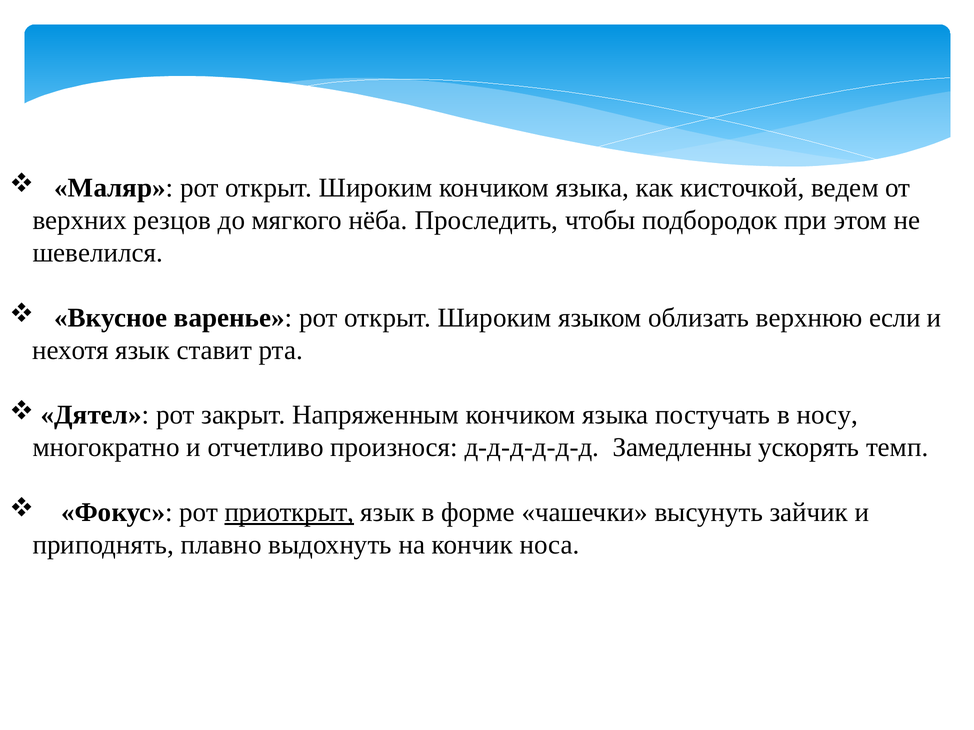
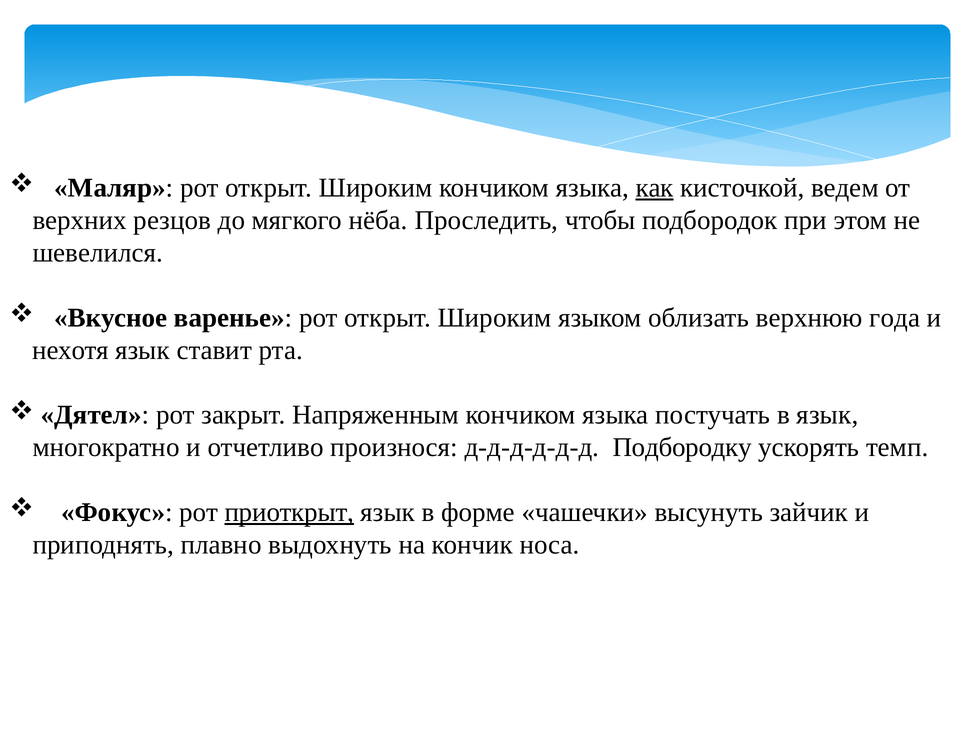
как underline: none -> present (655, 188)
если: если -> года (895, 318)
в носу: носу -> язык (827, 415)
Замедленны: Замедленны -> Подбородку (682, 448)
